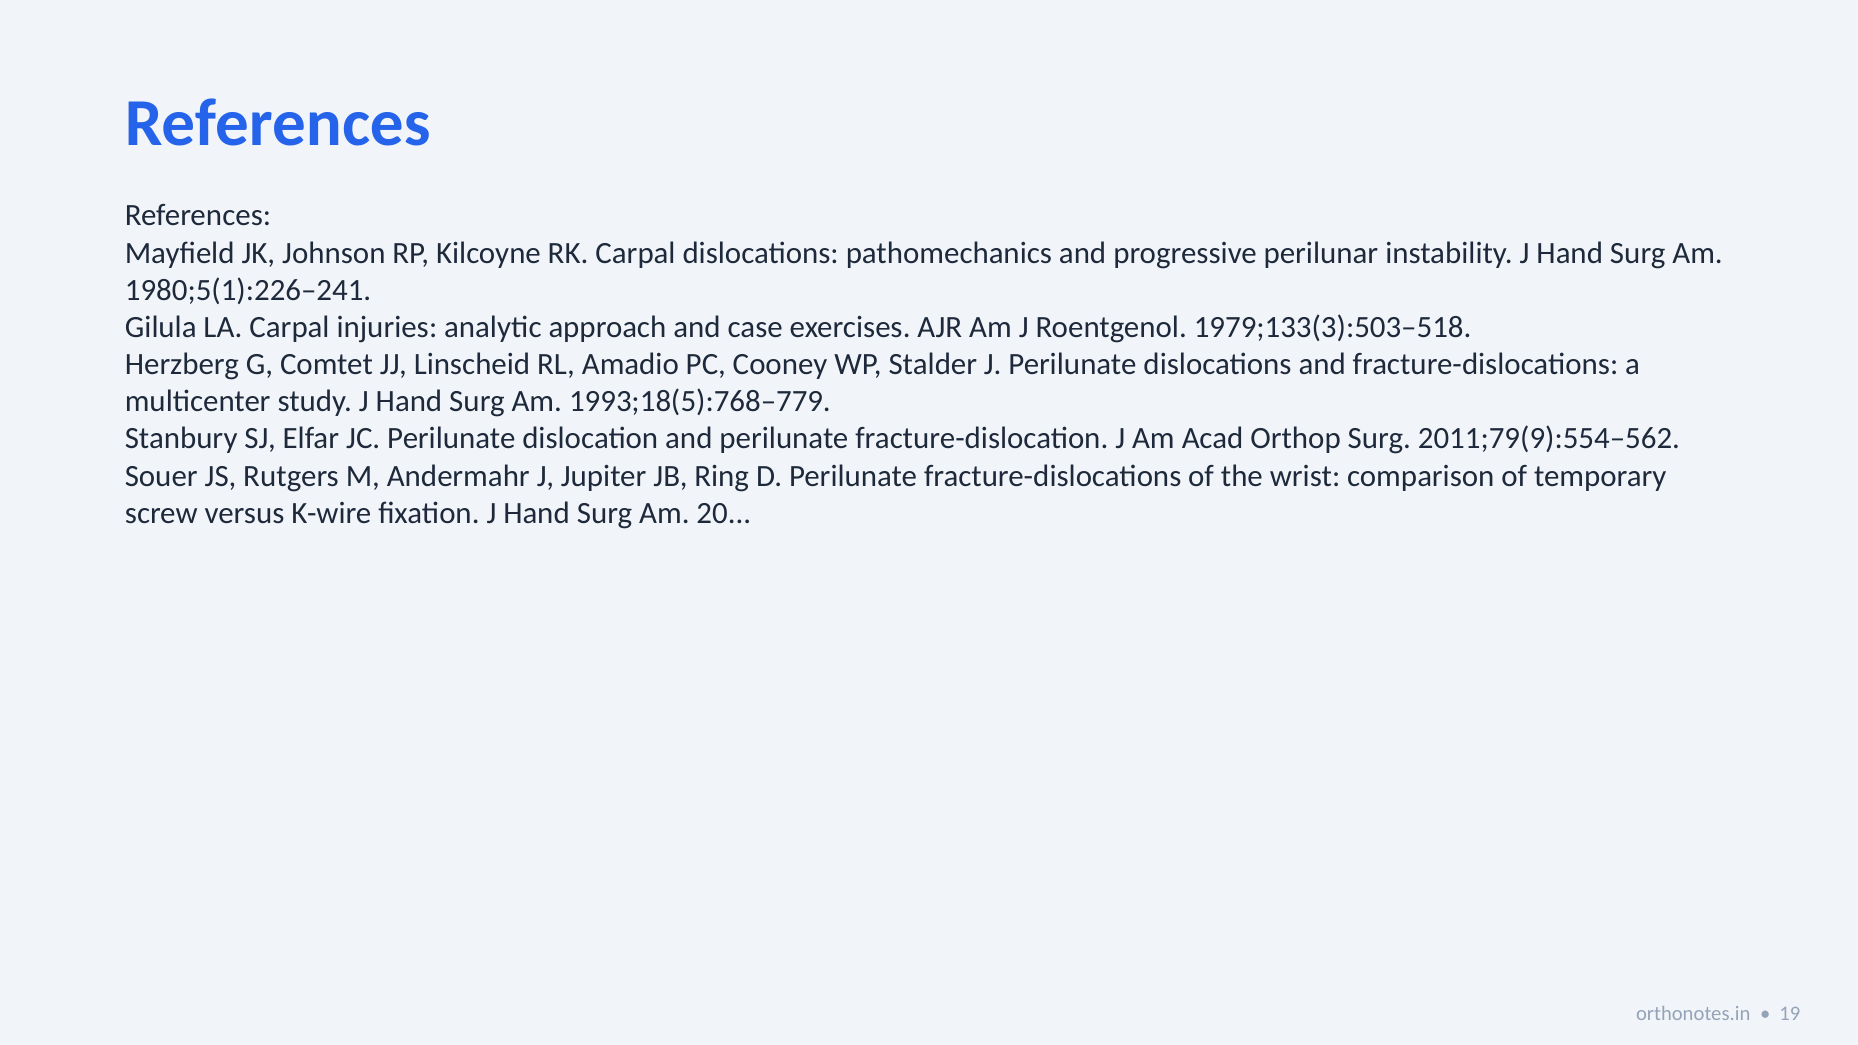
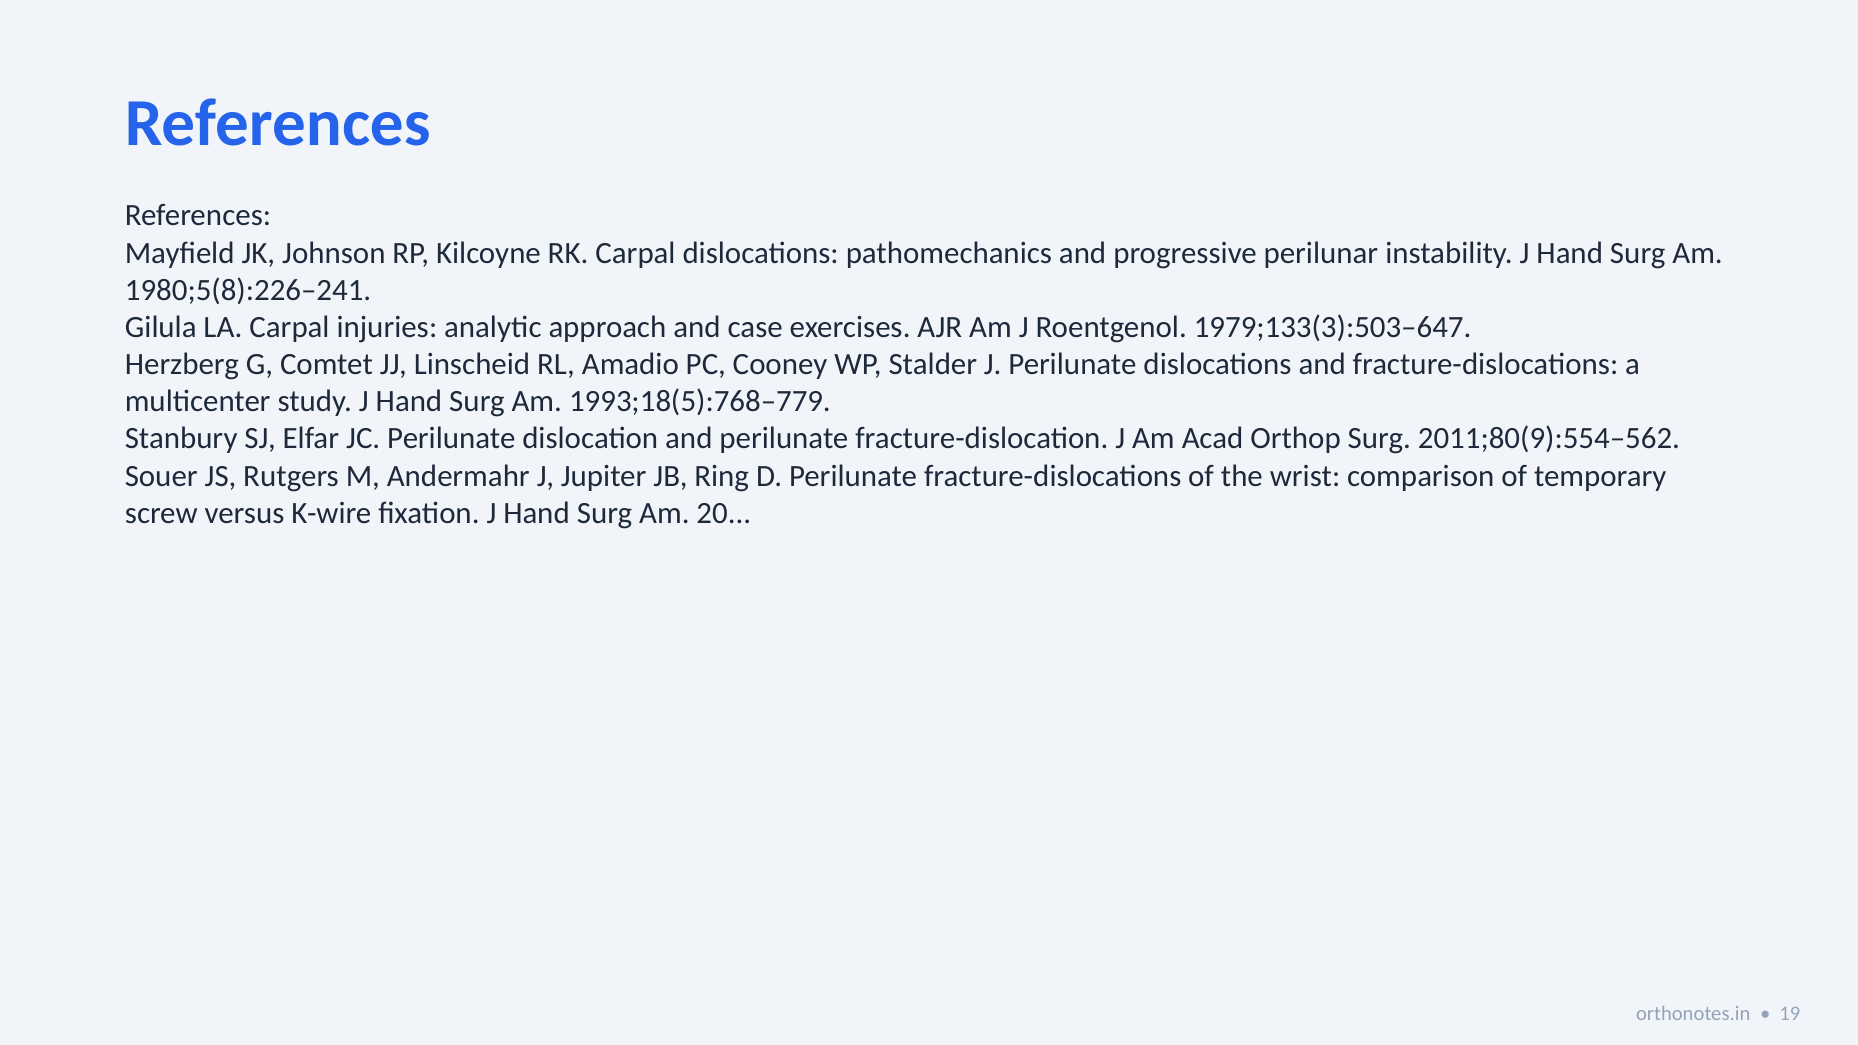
1980;5(1):226–241: 1980;5(1):226–241 -> 1980;5(8):226–241 (248, 290)
1979;133(3):503–518: 1979;133(3):503–518 -> 1979;133(3):503–647 (1333, 327)
2011;79(9):554–562: 2011;79(9):554–562 -> 2011;80(9):554–562 (1549, 439)
